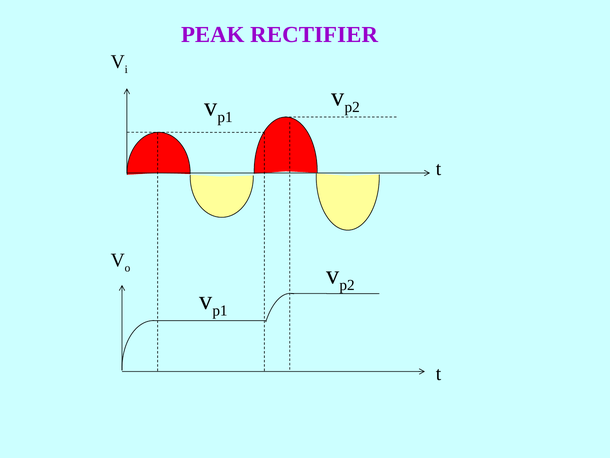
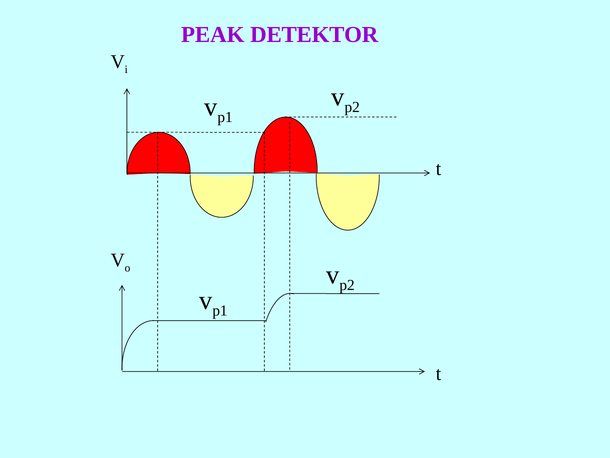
RECTIFIER: RECTIFIER -> DETEKTOR (314, 35)
